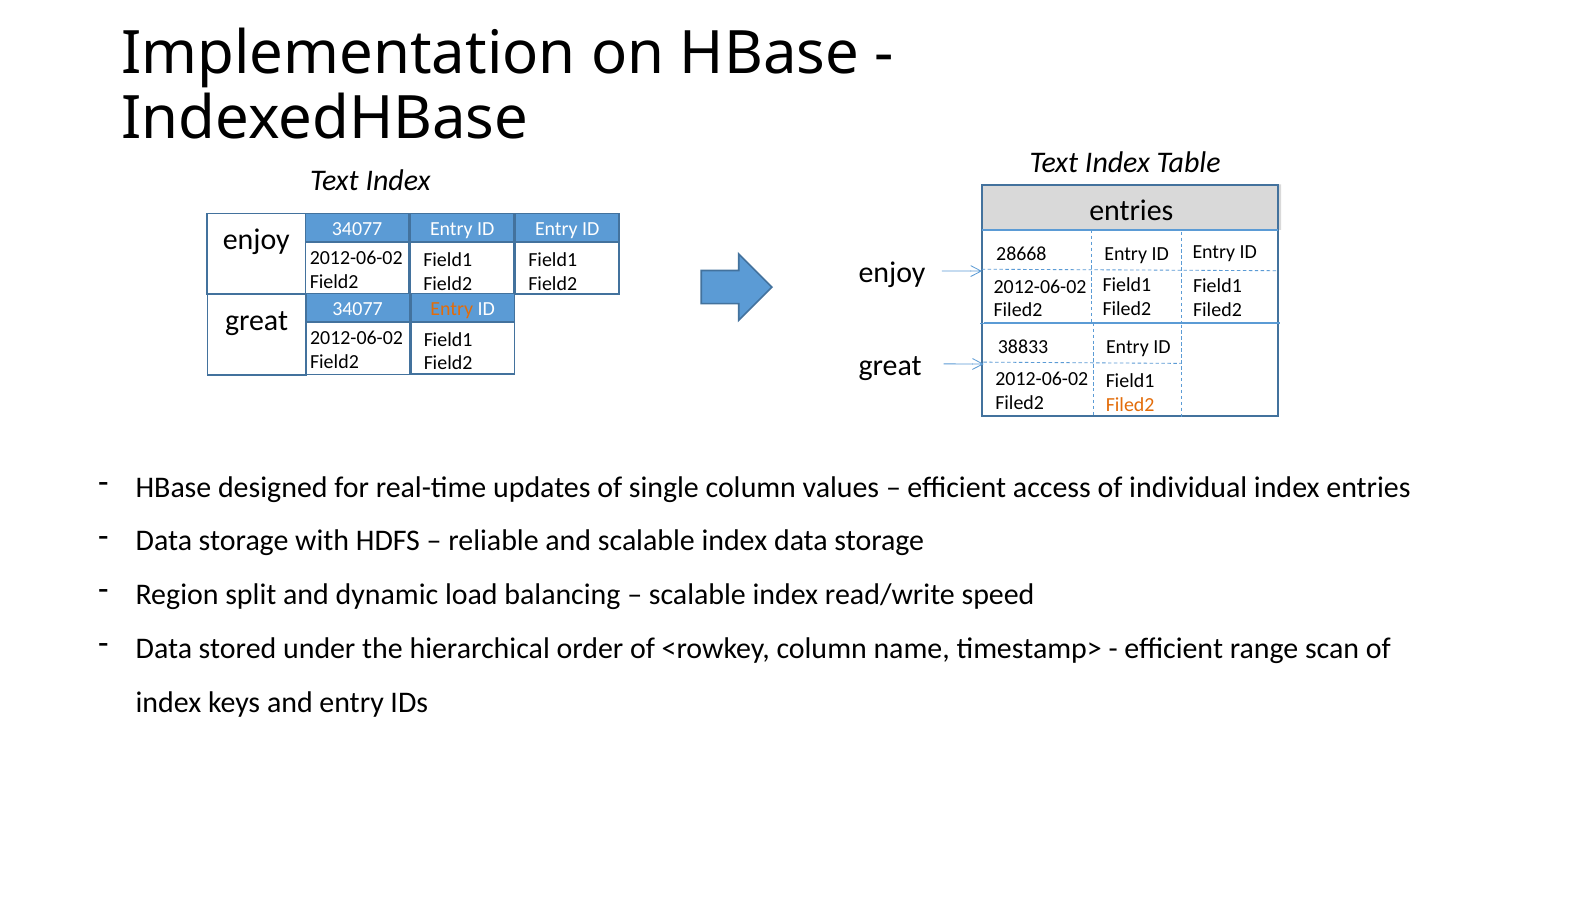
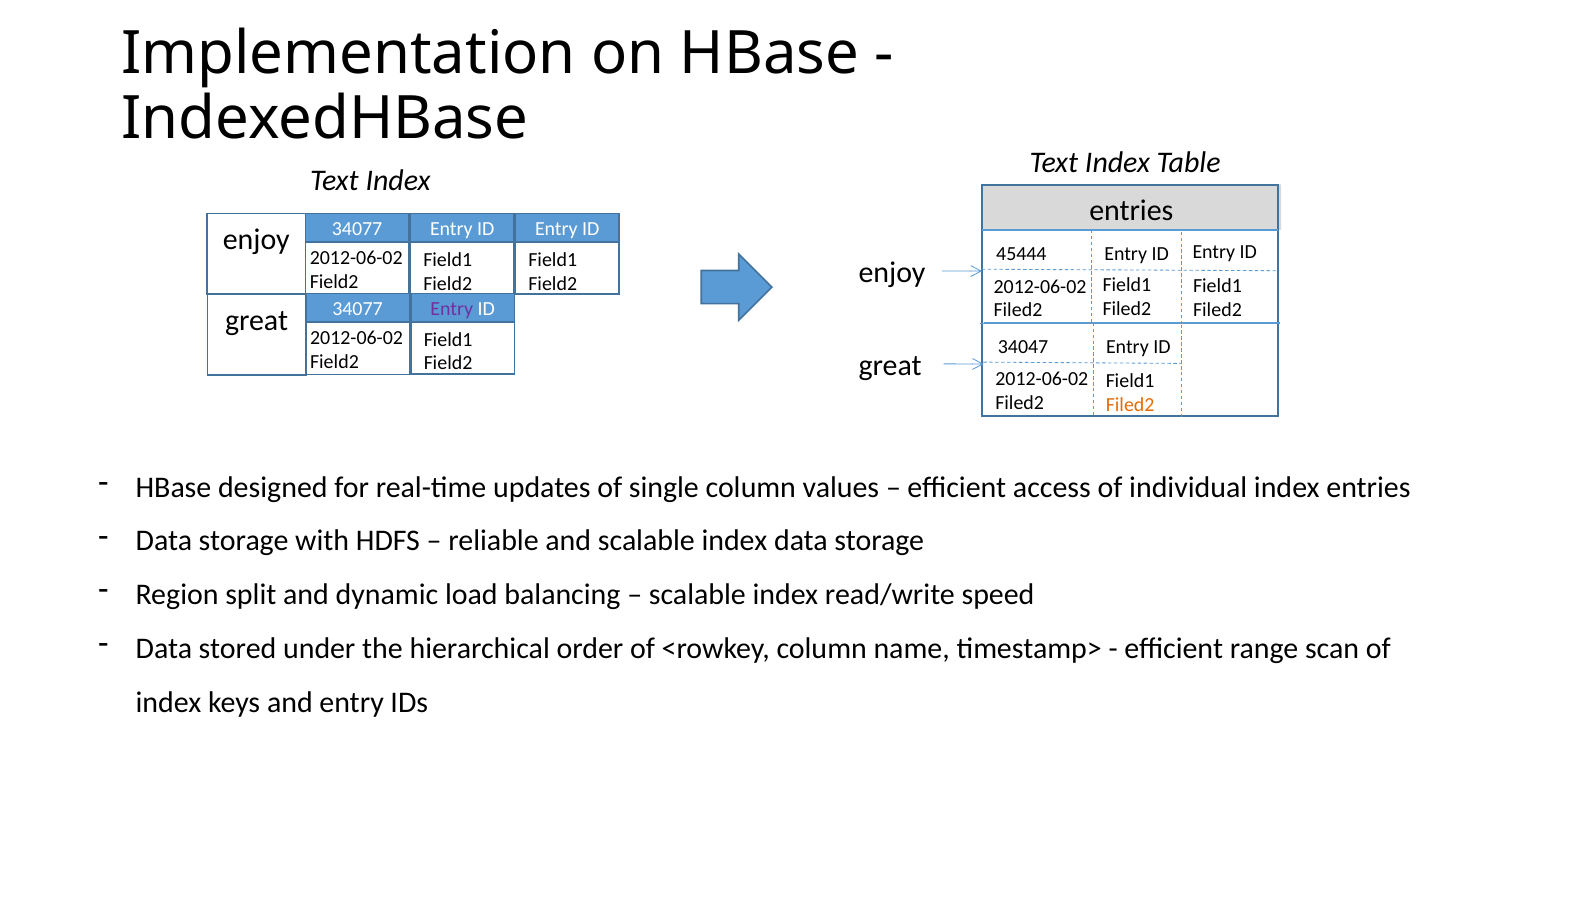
28668: 28668 -> 45444 (1021, 254)
Entry colour: orange -> purple (452, 309)
38833: 38833 -> 34047 (1023, 346)
